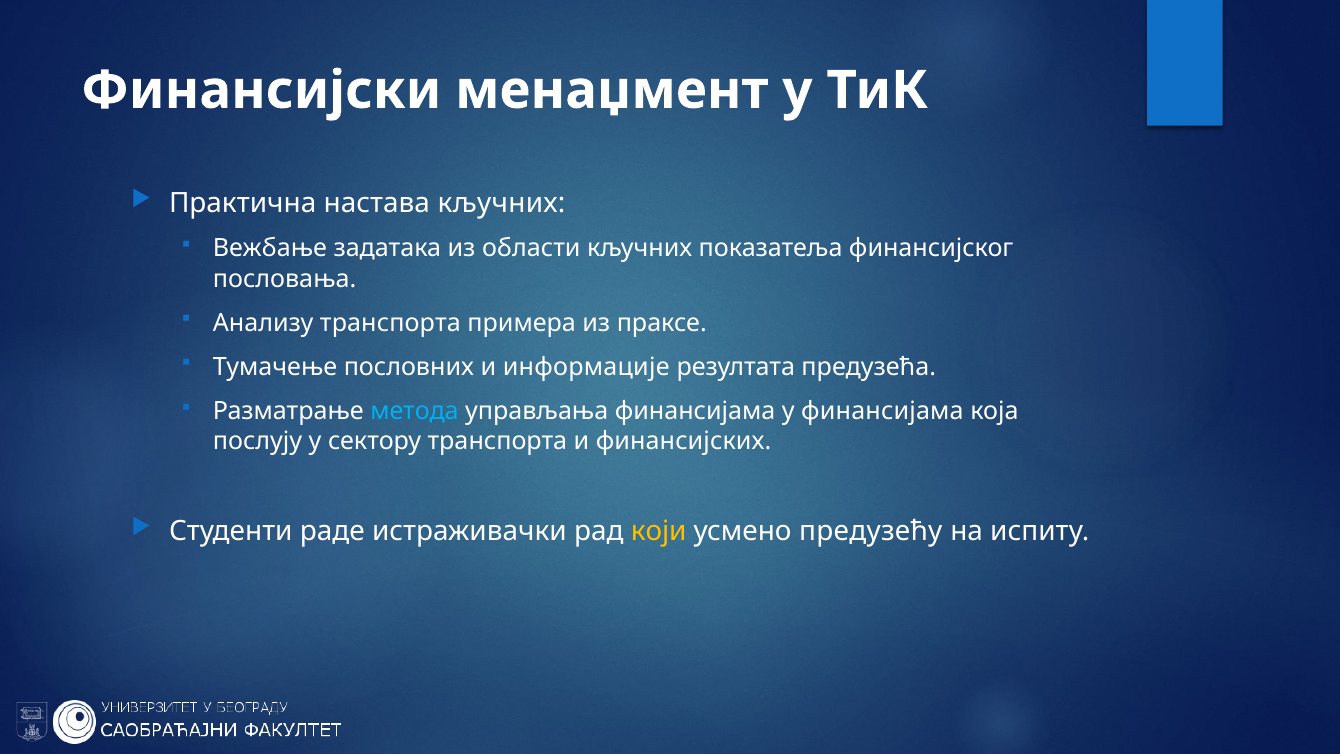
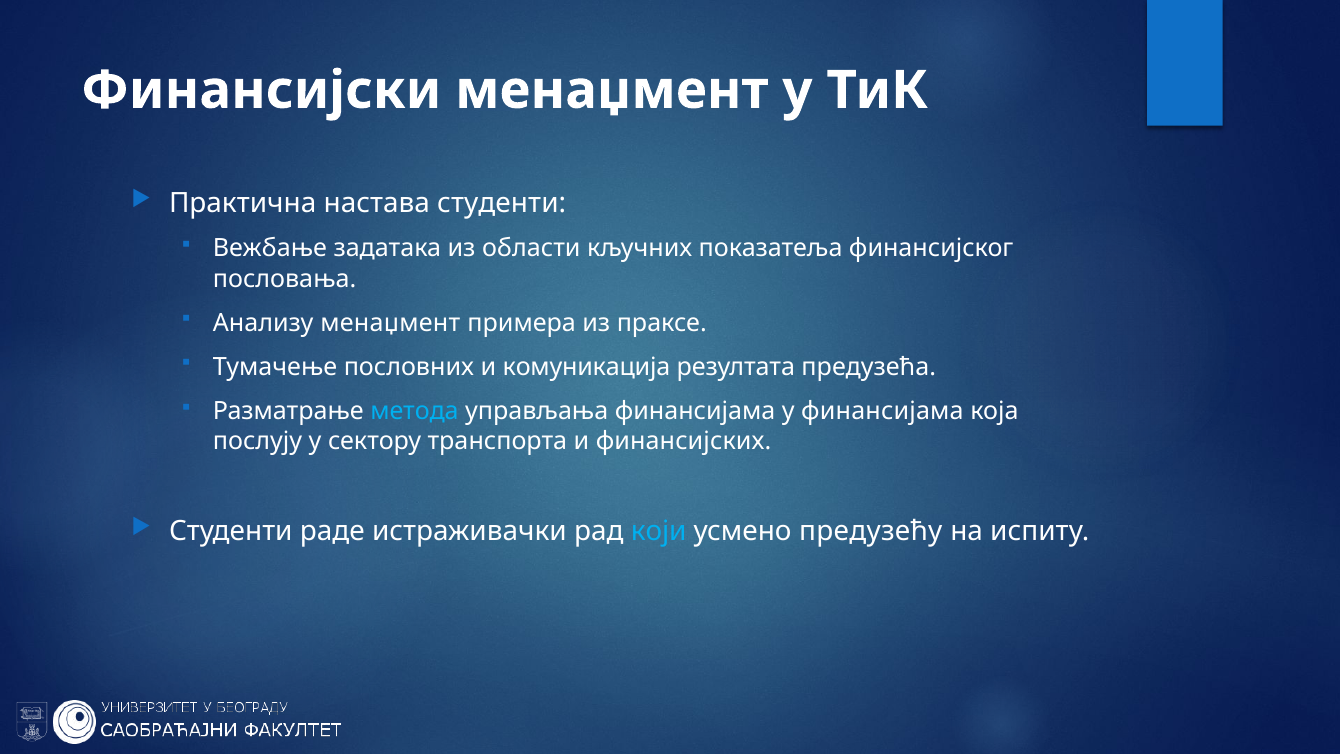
настава кључних: кључних -> студенти (502, 203)
Анализу транспорта: транспорта -> менаџмент (390, 323)
информације: информације -> комуникација (587, 367)
који colour: yellow -> light blue (659, 531)
